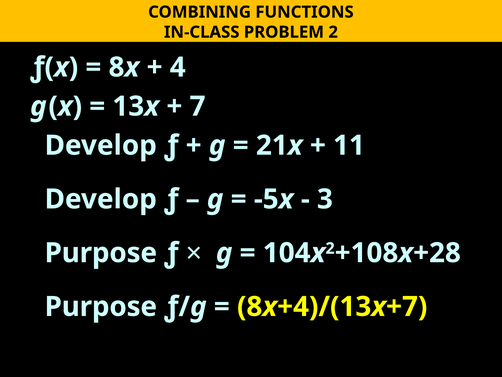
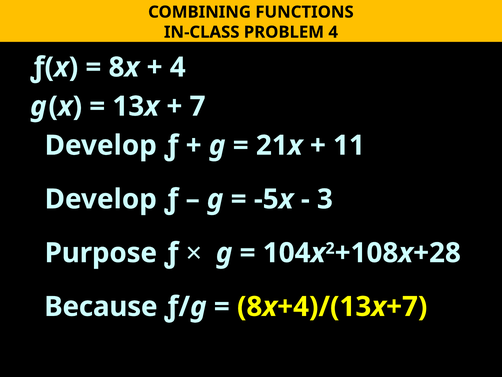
PROBLEM 2: 2 -> 4 (333, 32)
Purpose: Purpose -> Because (101, 306)
